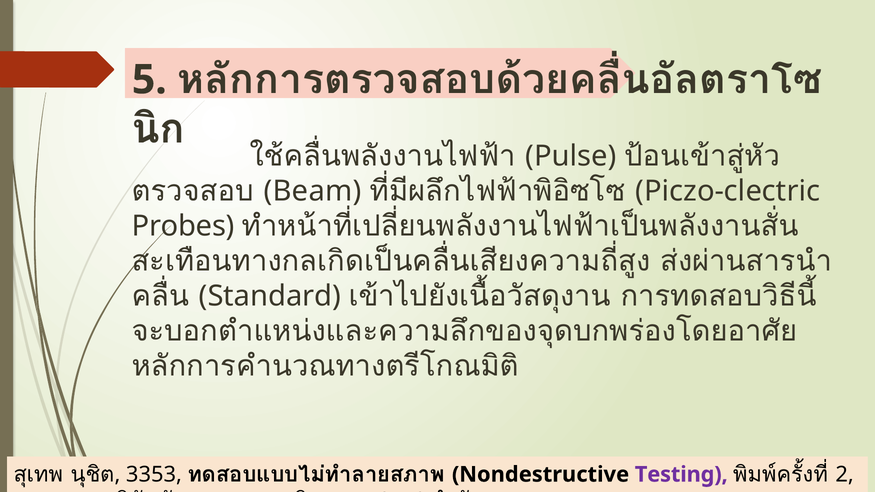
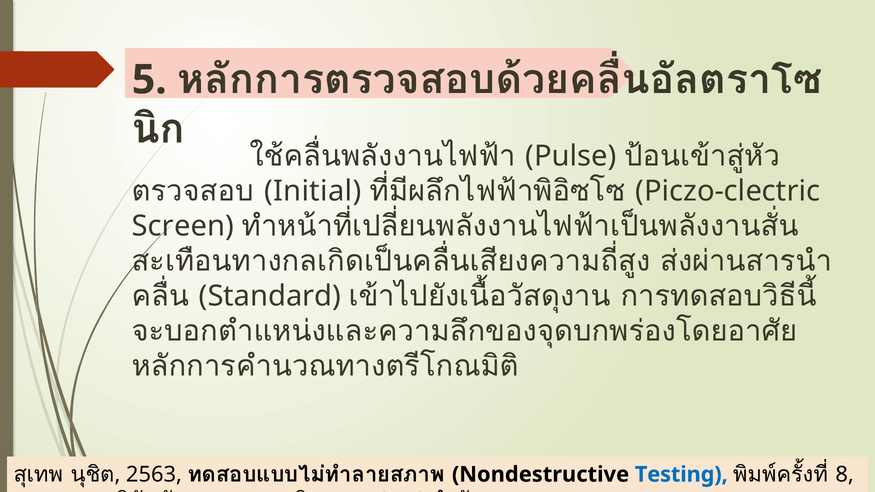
Beam: Beam -> Initial (313, 191)
Probes: Probes -> Screen (183, 226)
3353: 3353 -> 2563 (154, 475)
Testing colour: purple -> blue (681, 475)
2: 2 -> 8 (845, 475)
